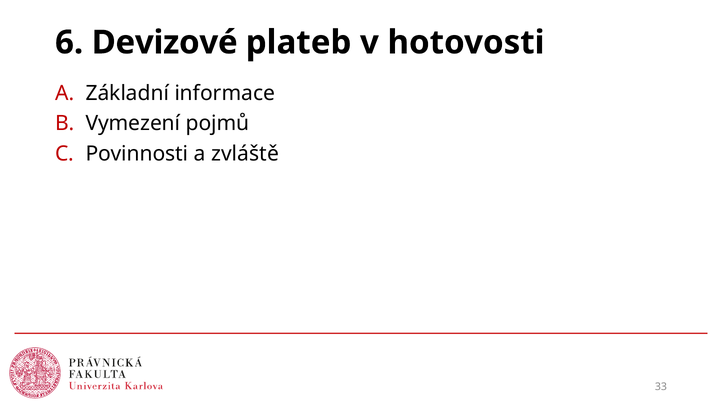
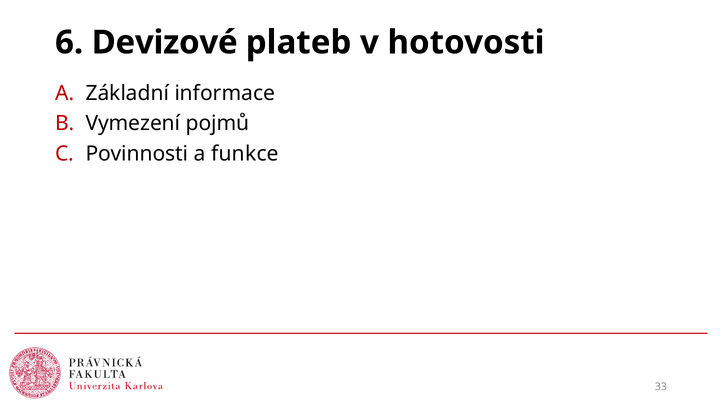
zvláště: zvláště -> funkce (245, 154)
